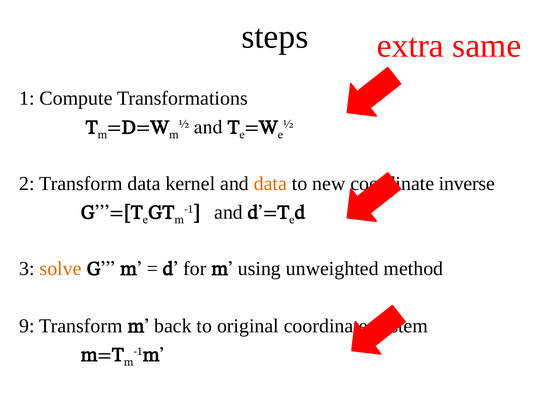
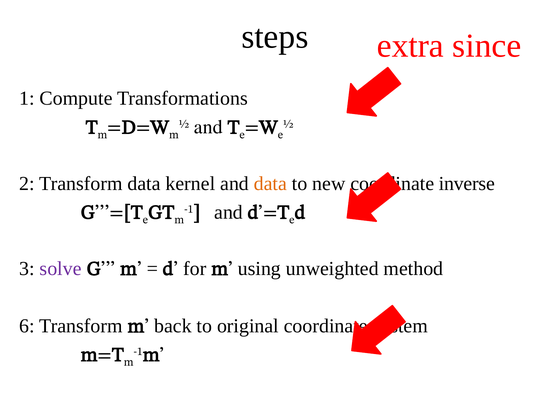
same: same -> since (487, 46)
solve colour: orange -> purple (61, 269)
9: 9 -> 6 (27, 326)
